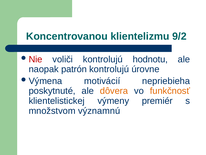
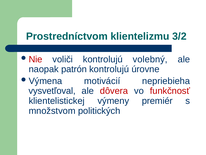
Koncentrovanou: Koncentrovanou -> Prostredníctvom (67, 36)
9/2: 9/2 -> 3/2 (179, 36)
hodnotu: hodnotu -> volebný (150, 59)
poskytnuté: poskytnuté -> vysvetľoval (52, 91)
dôvera colour: orange -> red (114, 91)
funkčnosť colour: orange -> red (170, 91)
významnú: významnú -> politických (99, 110)
